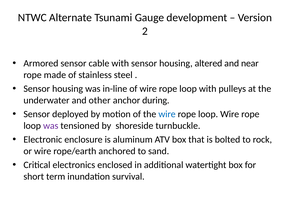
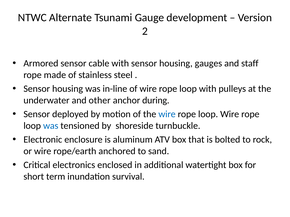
altered: altered -> gauges (208, 64)
near: near -> staff (250, 64)
was colour: purple -> blue (51, 126)
